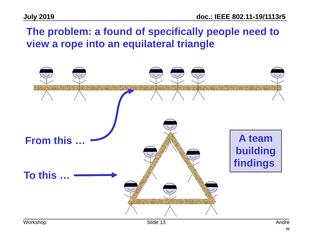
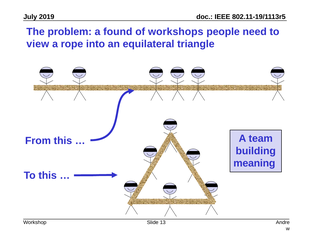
specifically: specifically -> workshops (176, 32)
findings: findings -> meaning (254, 164)
